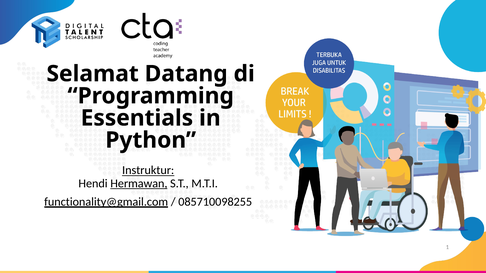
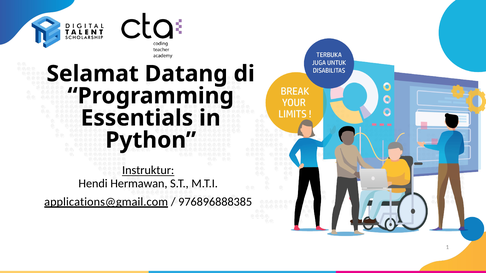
Hermawan underline: present -> none (139, 184)
functionality@gmail.com: functionality@gmail.com -> applications@gmail.com (106, 202)
085710098255: 085710098255 -> 976896888385 (215, 202)
